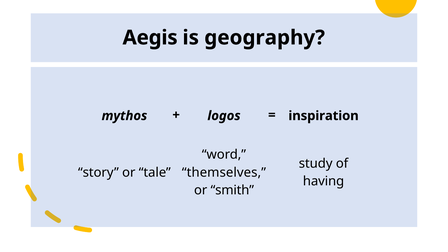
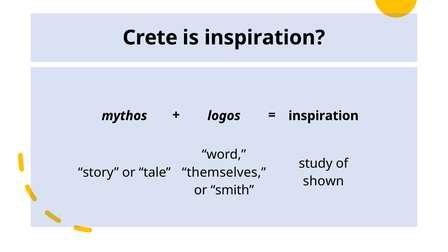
Aegis: Aegis -> Crete (150, 38)
is geography: geography -> inspiration (265, 38)
having: having -> shown (323, 181)
